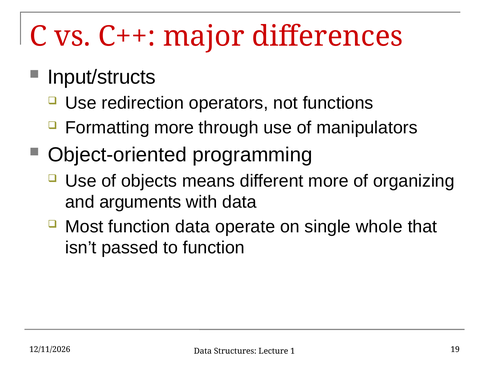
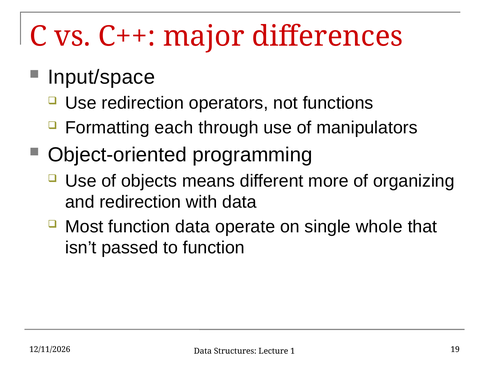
Input/structs: Input/structs -> Input/space (101, 77)
Formatting more: more -> each (174, 128)
and arguments: arguments -> redirection (140, 202)
